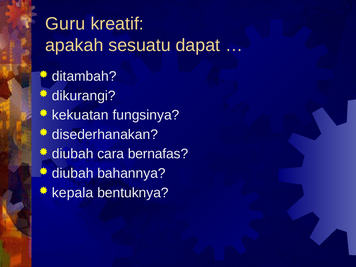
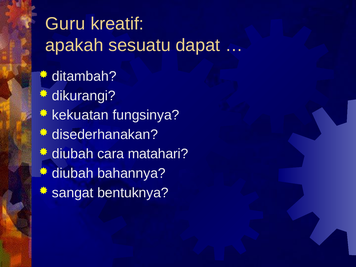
bernafas: bernafas -> matahari (158, 154)
kepala: kepala -> sangat (73, 193)
